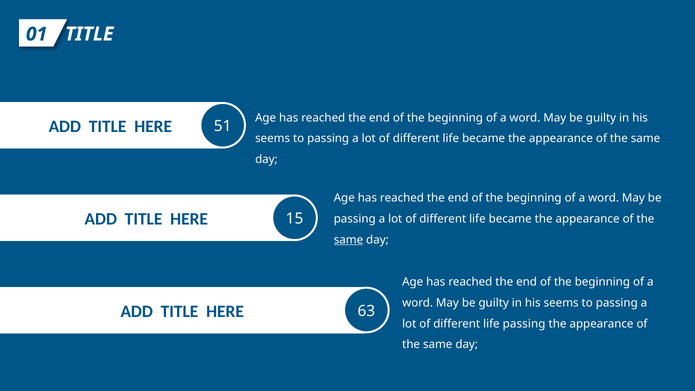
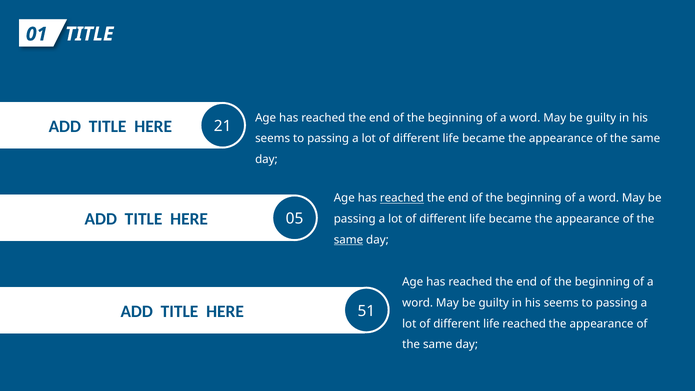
51: 51 -> 21 (223, 126)
reached underline: none -> present (402, 198)
15: 15 -> 05 (295, 219)
63: 63 -> 51 (366, 311)
life passing: passing -> reached (524, 324)
